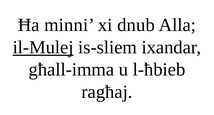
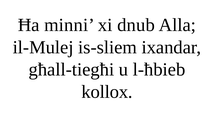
il-Mulej underline: present -> none (43, 47)
għall-imma: għall-imma -> għall-tiegħi (71, 70)
ragħaj: ragħaj -> kollox (107, 92)
